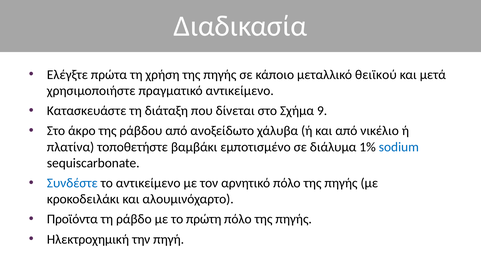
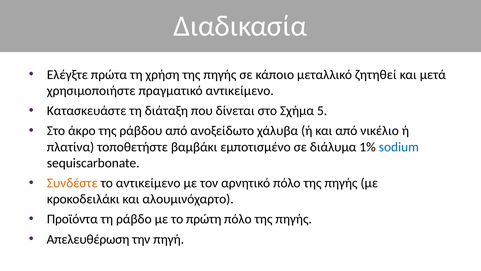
θειϊκού: θειϊκού -> ζητηθεί (376, 74)
9: 9 -> 5 (322, 111)
Συνδέστε colour: blue -> orange (72, 183)
Ηλεκτροχημική: Ηλεκτροχημική -> Απελευθέρωση (88, 239)
